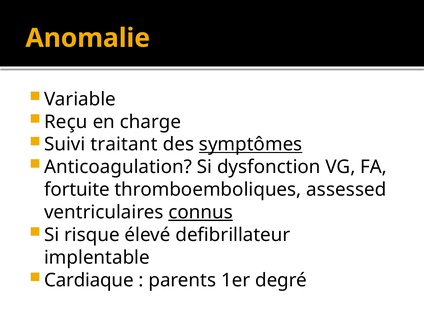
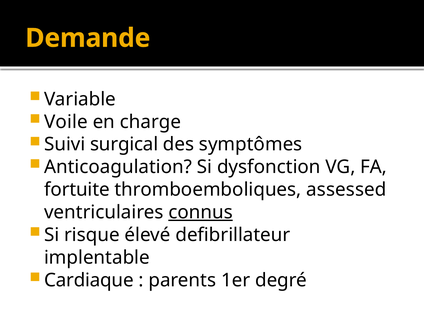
Anomalie: Anomalie -> Demande (88, 38)
Reçu: Reçu -> Voile (66, 122)
traitant: traitant -> surgical (124, 144)
symptômes underline: present -> none (251, 144)
